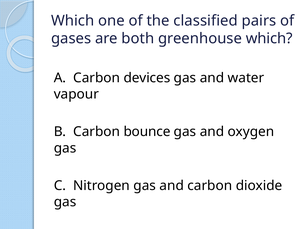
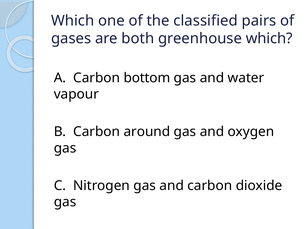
devices: devices -> bottom (147, 78)
bounce: bounce -> around (147, 132)
